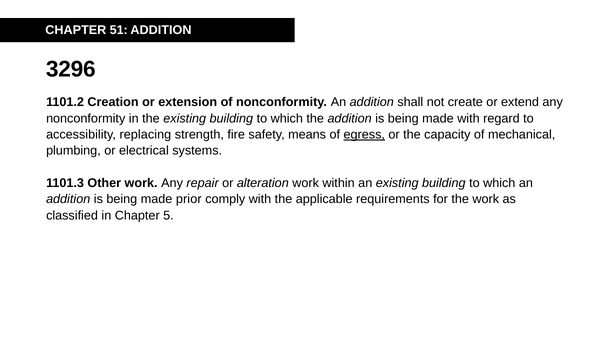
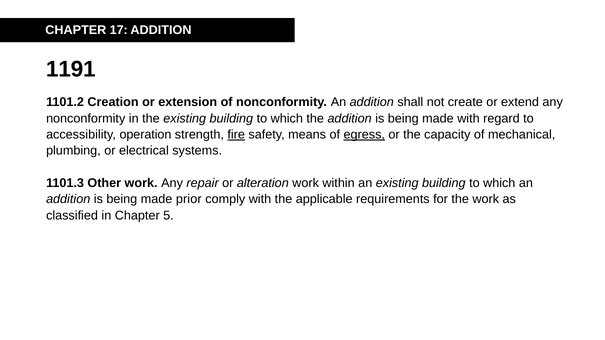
51: 51 -> 17 (119, 30)
3296: 3296 -> 1191 (71, 69)
replacing: replacing -> operation (145, 135)
fire underline: none -> present (236, 135)
